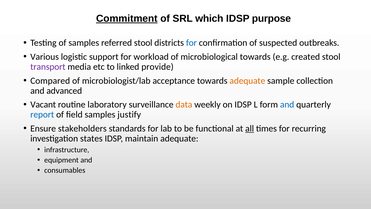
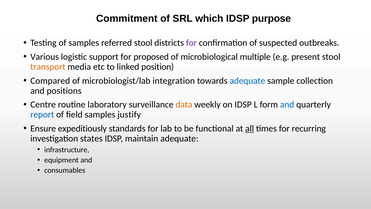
Commitment underline: present -> none (127, 18)
for colour: blue -> purple (191, 43)
workload: workload -> proposed (151, 57)
microbiological towards: towards -> multiple (255, 57)
created: created -> present (306, 57)
transport colour: purple -> orange (48, 67)
provide: provide -> position (158, 67)
acceptance: acceptance -> integration (174, 81)
adequate colour: orange -> blue (247, 81)
advanced: advanced -> positions (64, 91)
Vacant: Vacant -> Centre (43, 104)
stakeholders: stakeholders -> expeditiously (82, 128)
